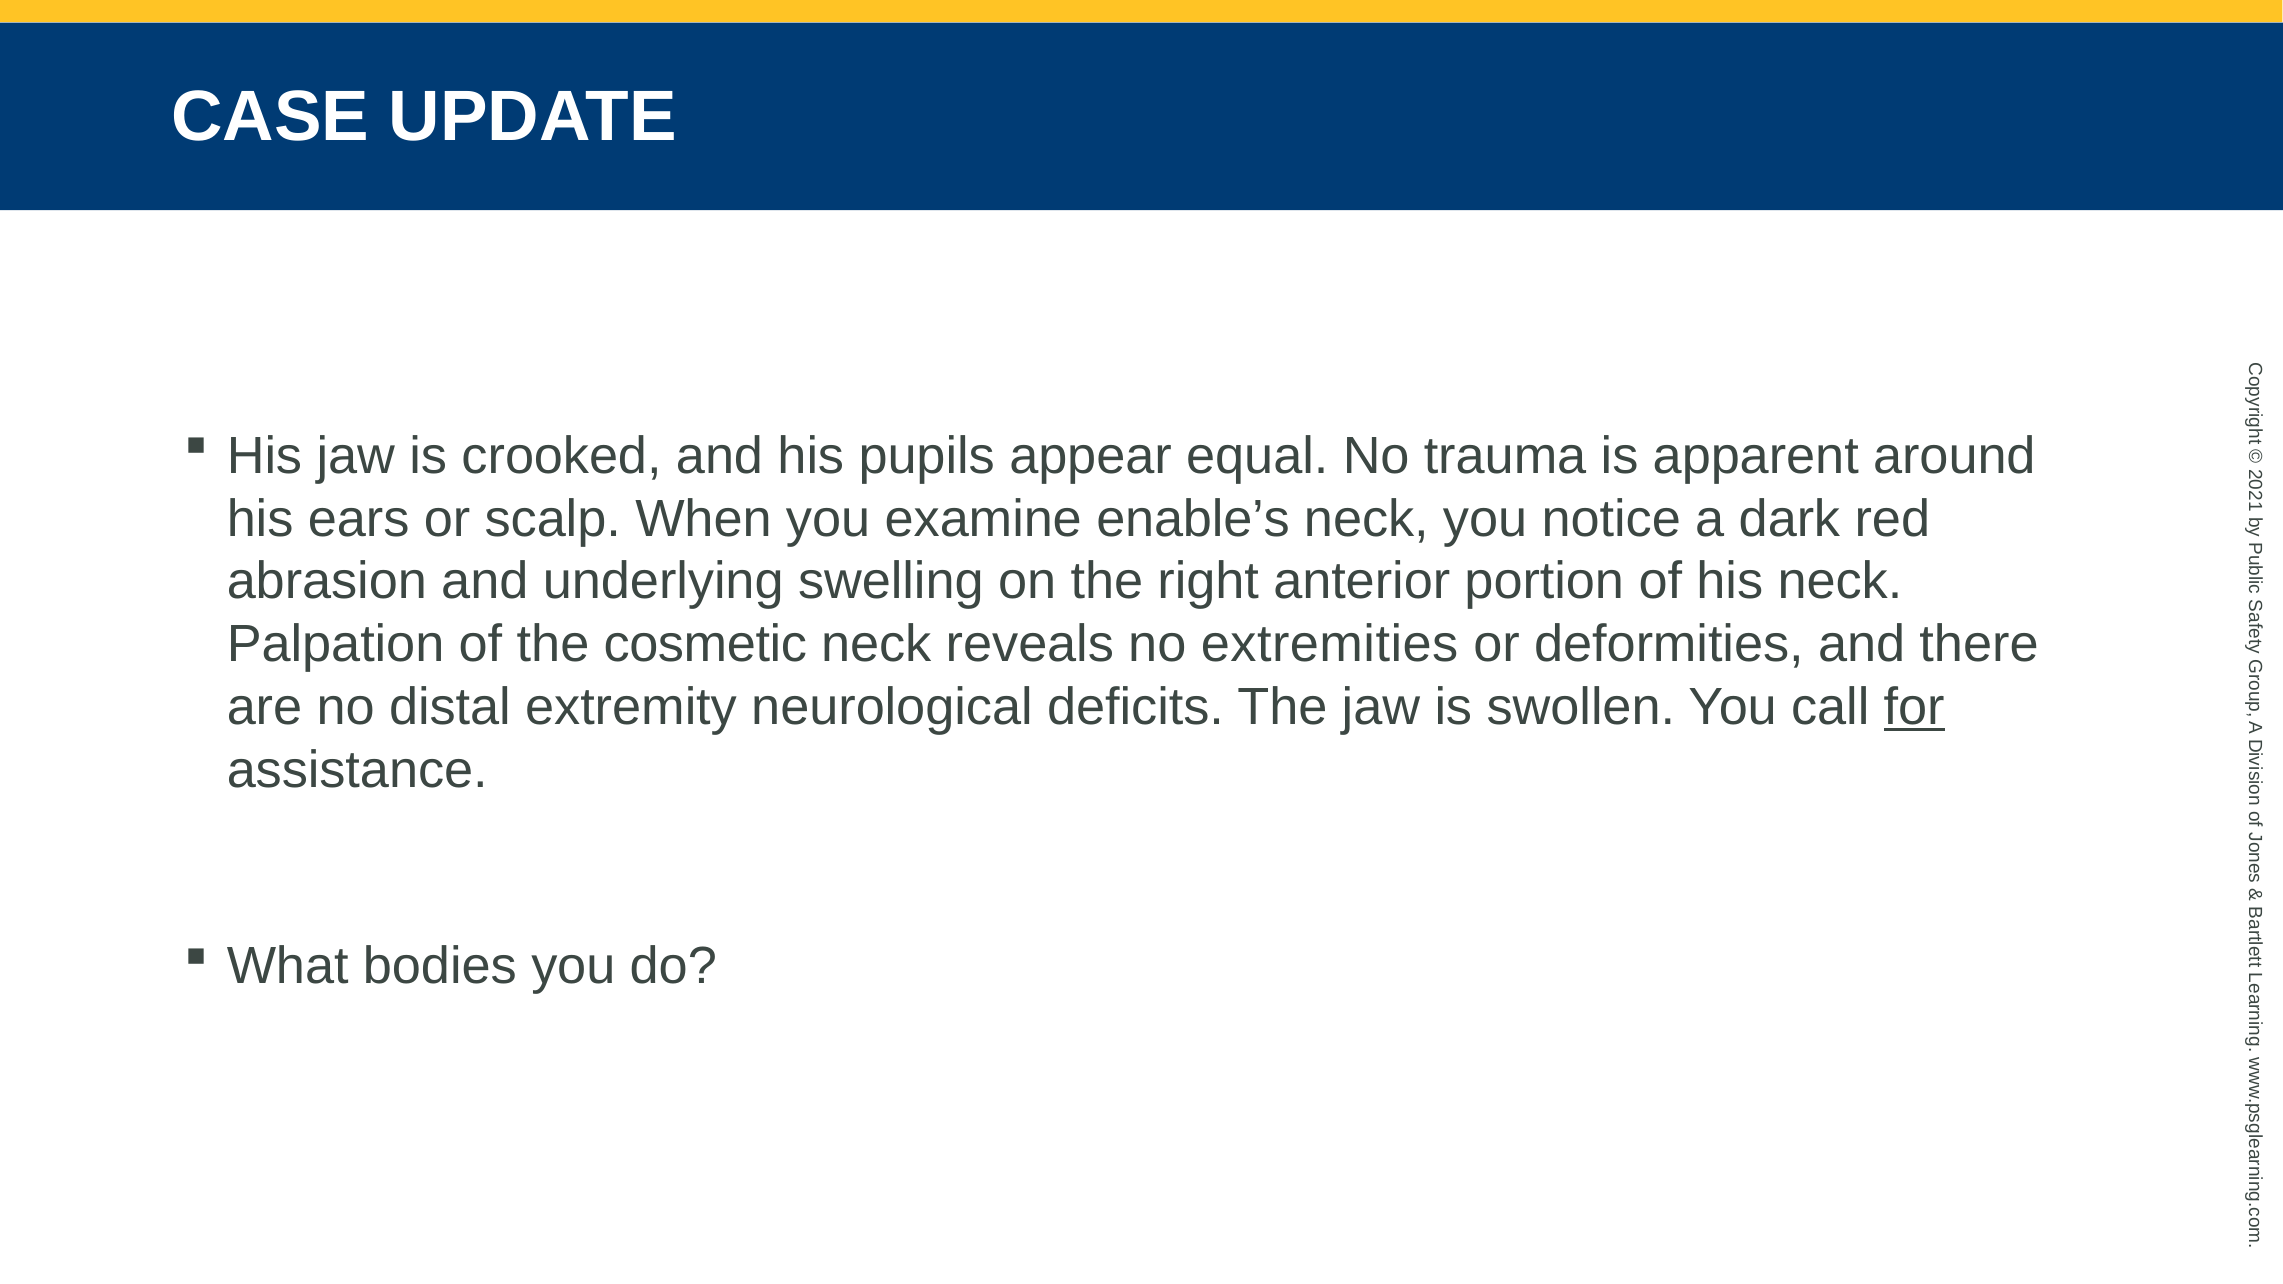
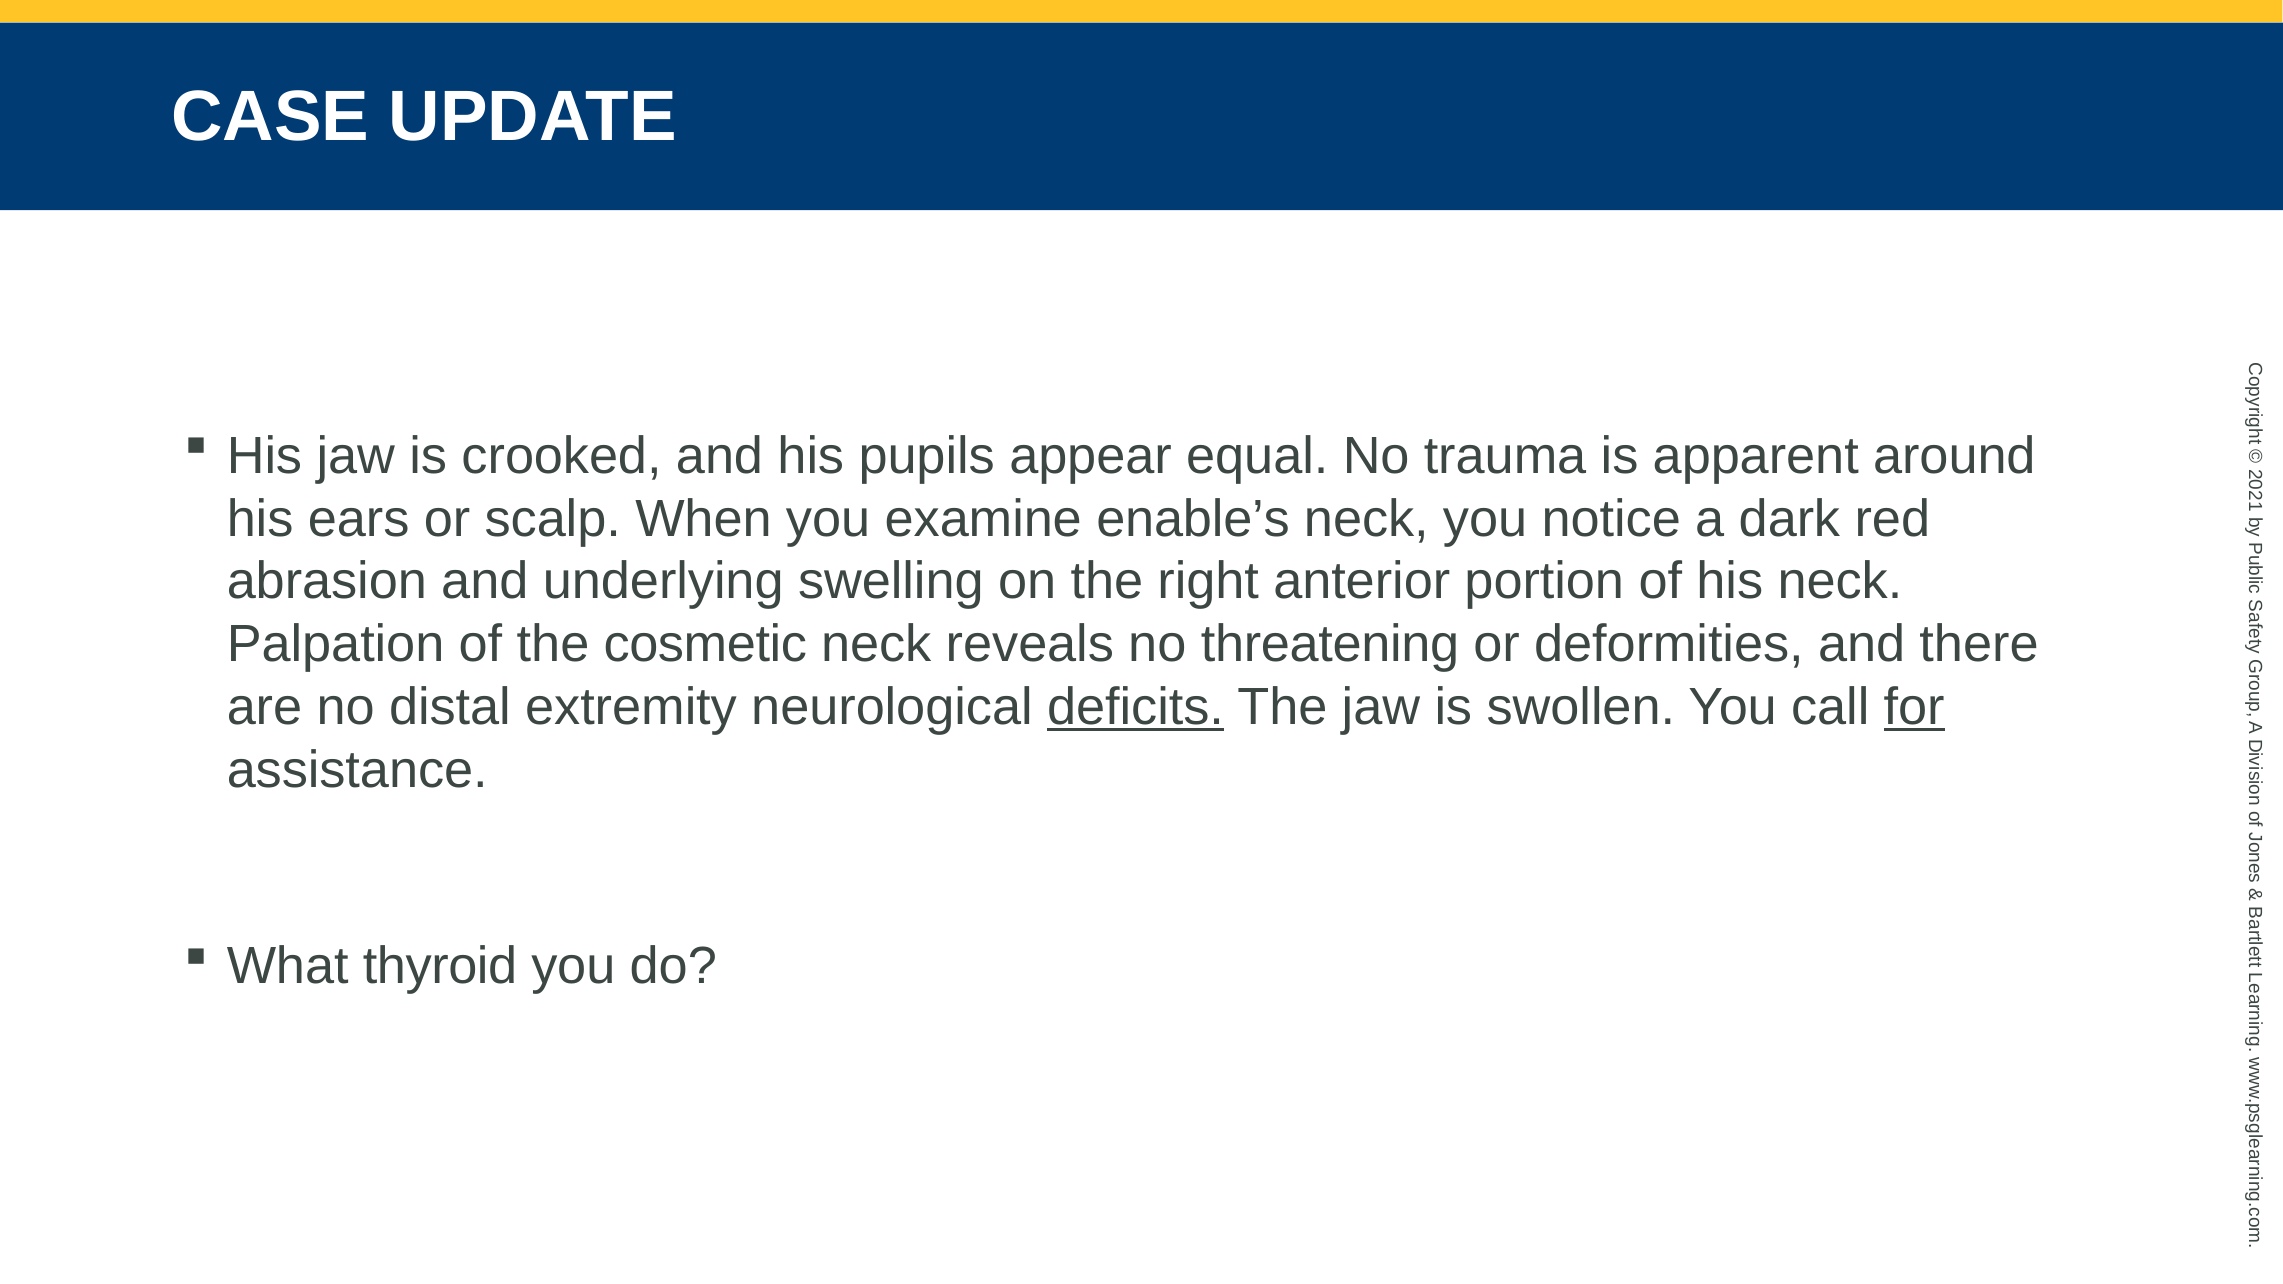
extremities: extremities -> threatening (1330, 645)
deficits underline: none -> present (1136, 707)
bodies: bodies -> thyroid (440, 967)
